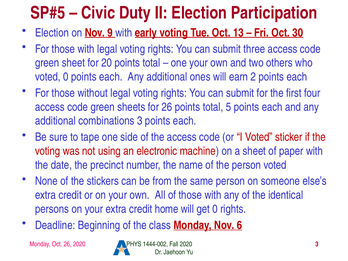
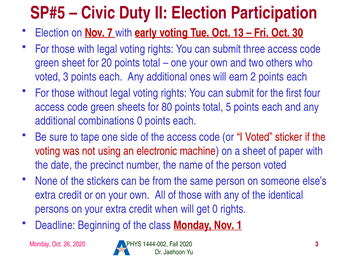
9: 9 -> 7 (110, 33)
voted 0: 0 -> 3 (66, 77)
for 26: 26 -> 80 (167, 107)
combinations 3: 3 -> 0 (140, 121)
home: home -> when (166, 209)
6: 6 -> 1 (239, 225)
